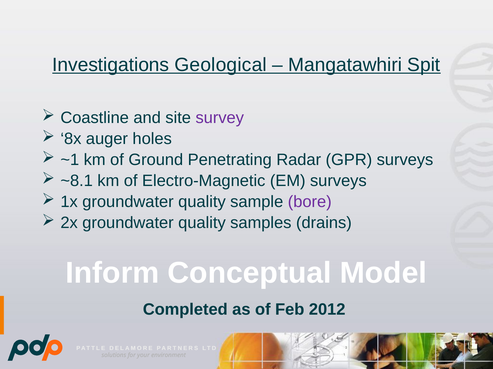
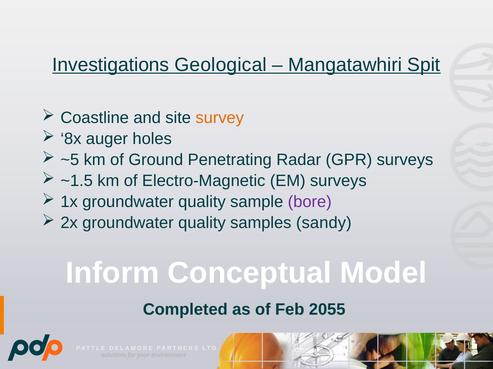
survey colour: purple -> orange (220, 118)
~1: ~1 -> ~5 (70, 160)
~8.1: ~8.1 -> ~1.5 (77, 181)
drains: drains -> sandy (324, 223)
2012: 2012 -> 2055 (327, 310)
